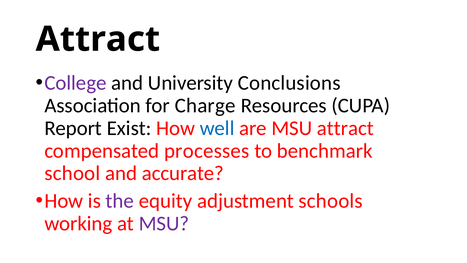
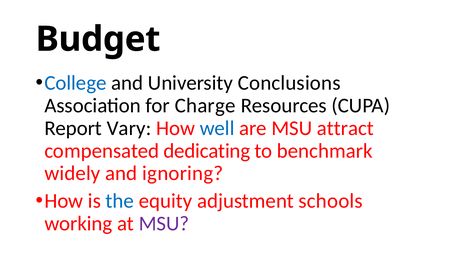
Attract: Attract -> Budget (98, 39)
College colour: purple -> blue (75, 83)
Exist: Exist -> Vary (129, 128)
processes: processes -> dedicating (207, 151)
school: school -> widely (72, 173)
accurate: accurate -> ignoring (183, 173)
the colour: purple -> blue (120, 201)
